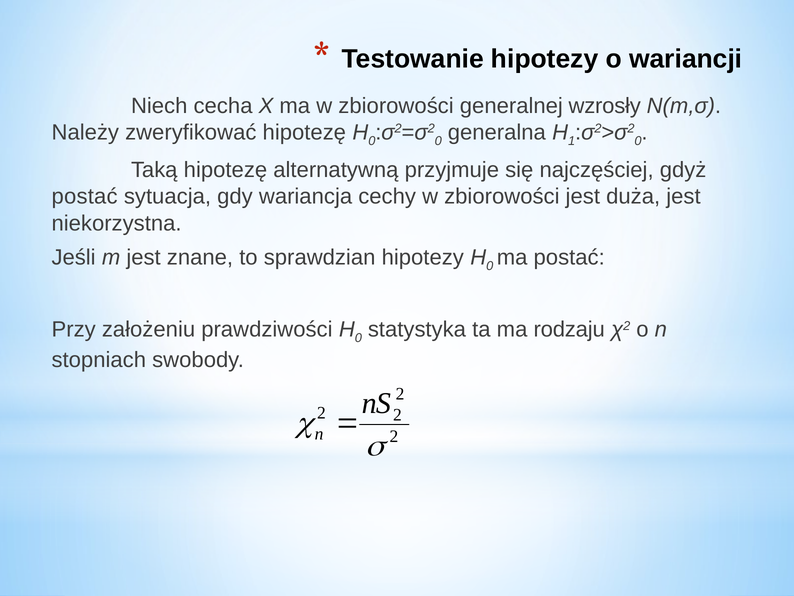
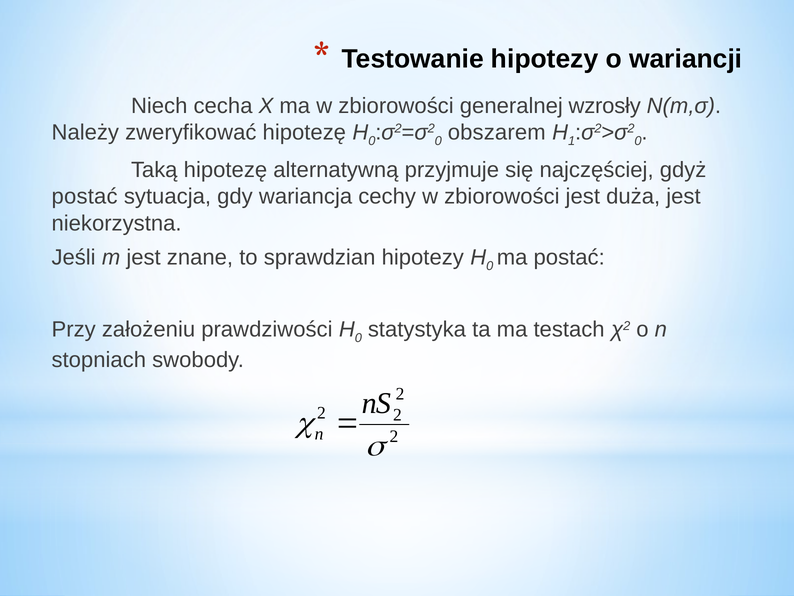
generalna: generalna -> obszarem (497, 132)
rodzaju: rodzaju -> testach (569, 329)
